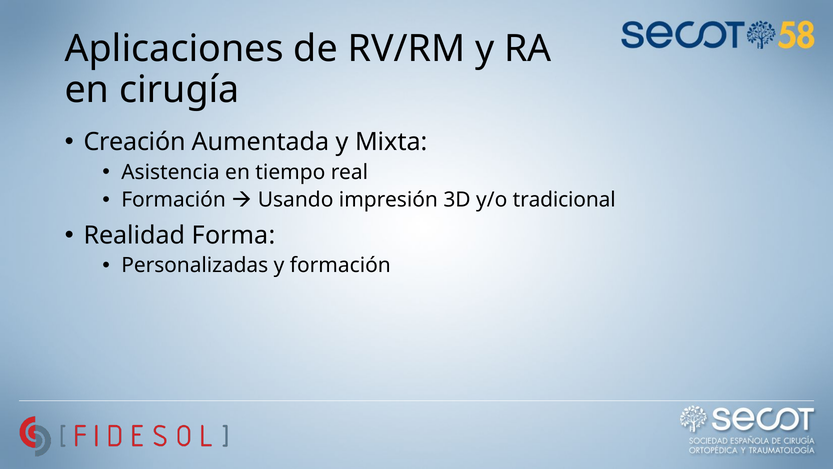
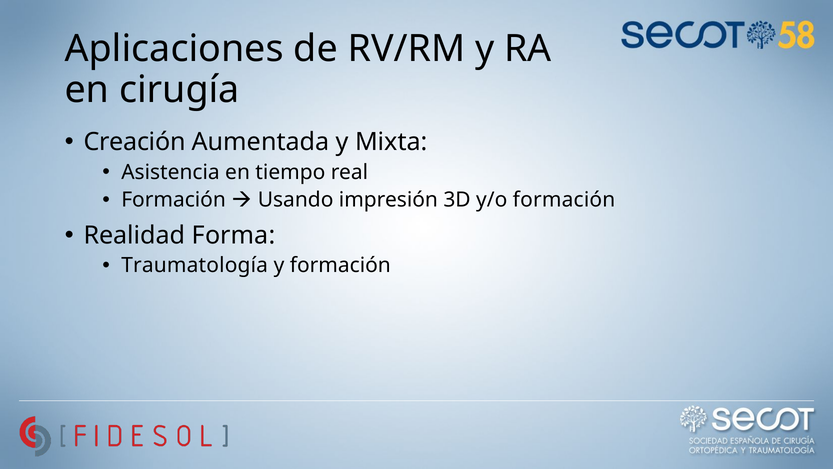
y/o tradicional: tradicional -> formación (564, 200)
Personalizadas: Personalizadas -> Traumatología (195, 265)
